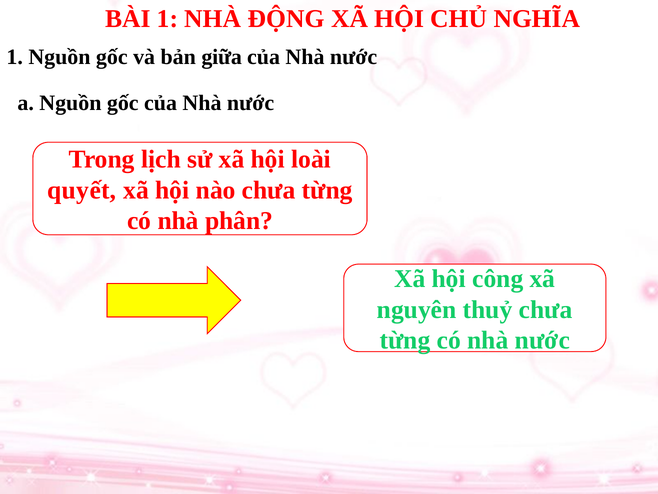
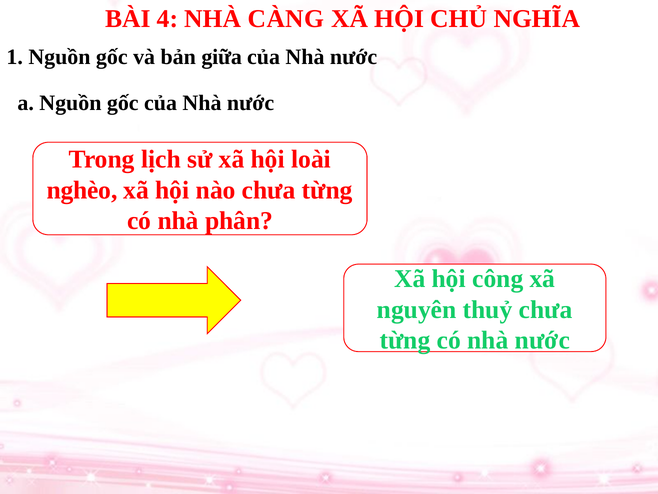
BÀI 1: 1 -> 4 (168, 19)
ĐỘNG: ĐỘNG -> CÀNG (286, 19)
quyết: quyết -> nghèo (82, 190)
